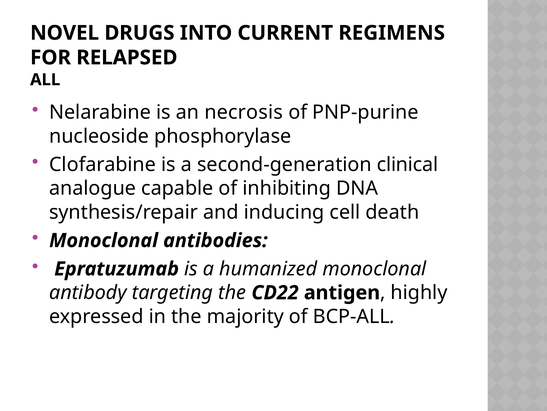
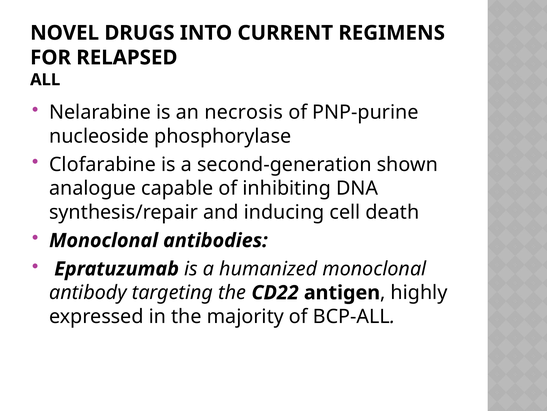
clinical: clinical -> shown (407, 164)
